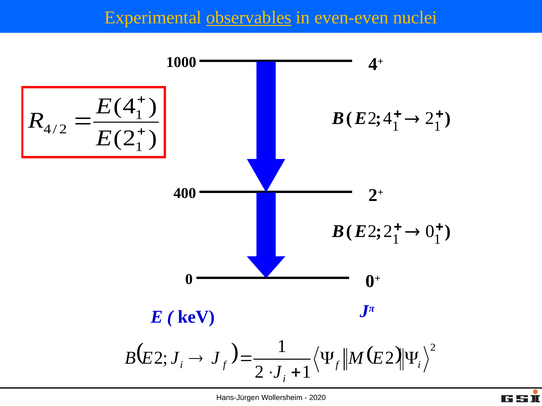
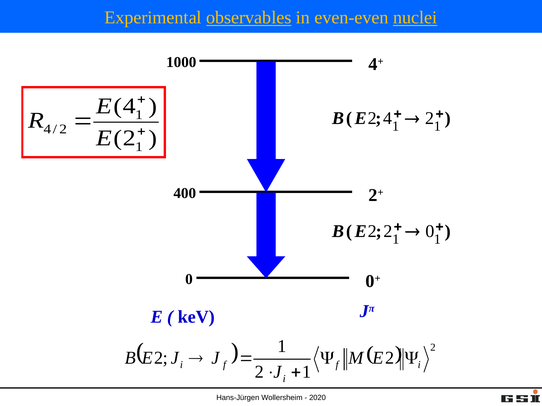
nuclei underline: none -> present (415, 18)
